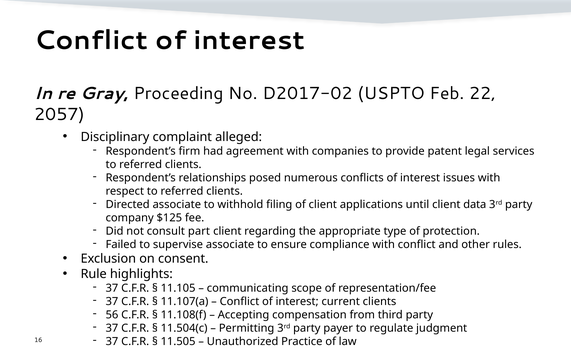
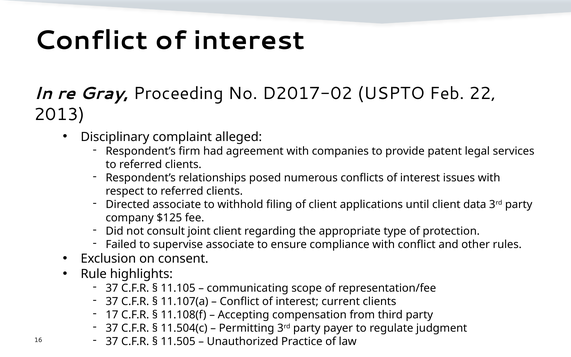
2057: 2057 -> 2013 (60, 114)
part: part -> joint (199, 231)
56: 56 -> 17 (112, 315)
